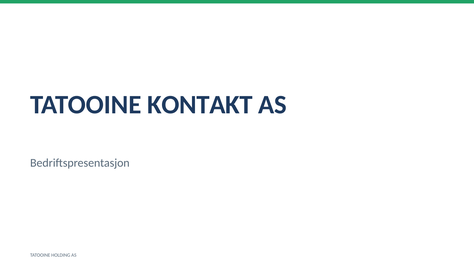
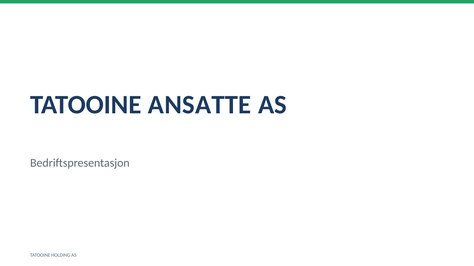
KONTAKT: KONTAKT -> ANSATTE (200, 105)
